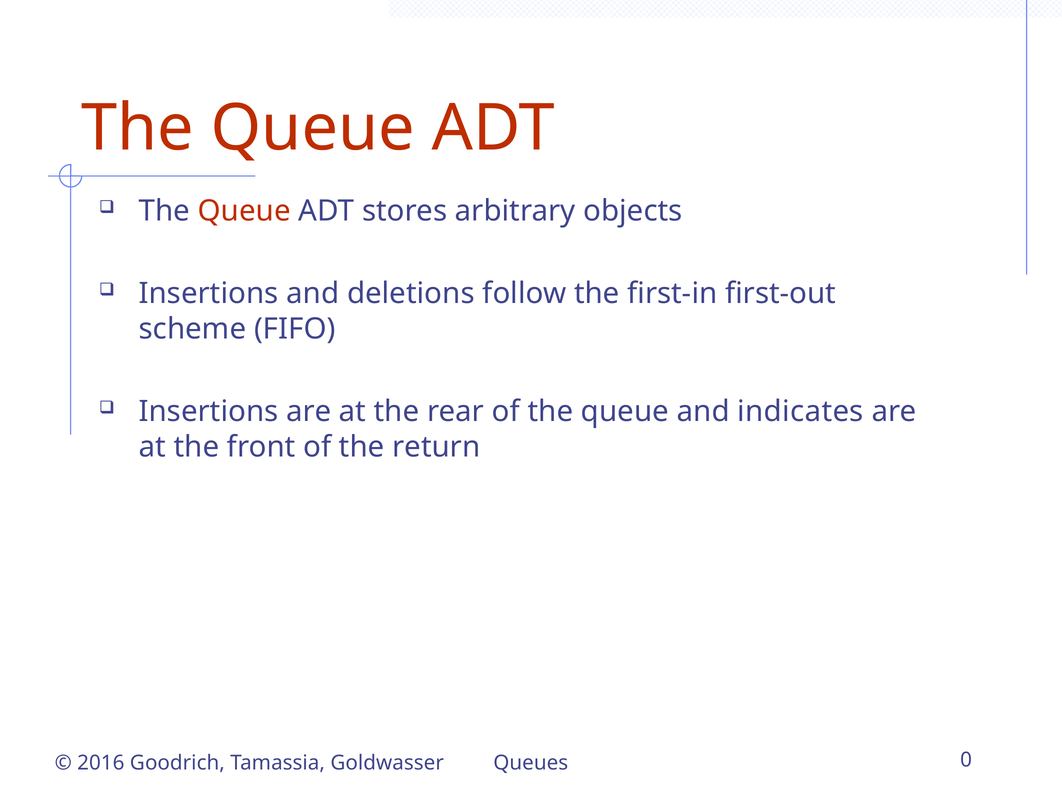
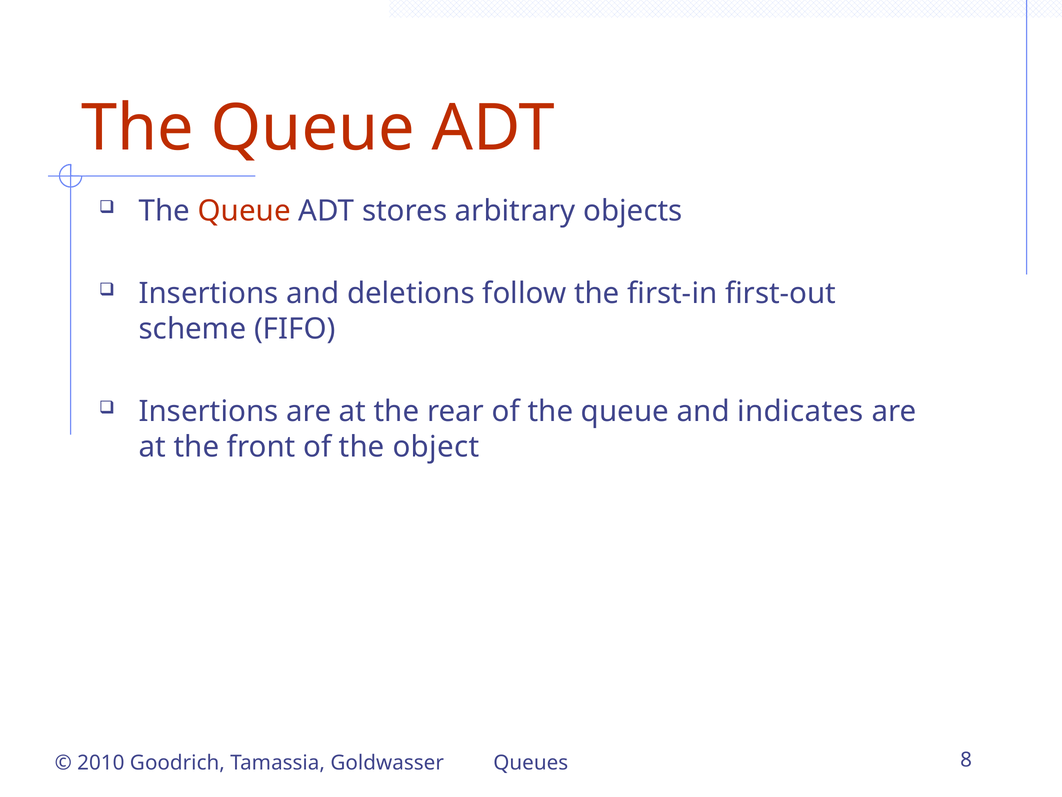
return: return -> object (436, 447)
2016: 2016 -> 2010 (101, 763)
0: 0 -> 8 (966, 759)
